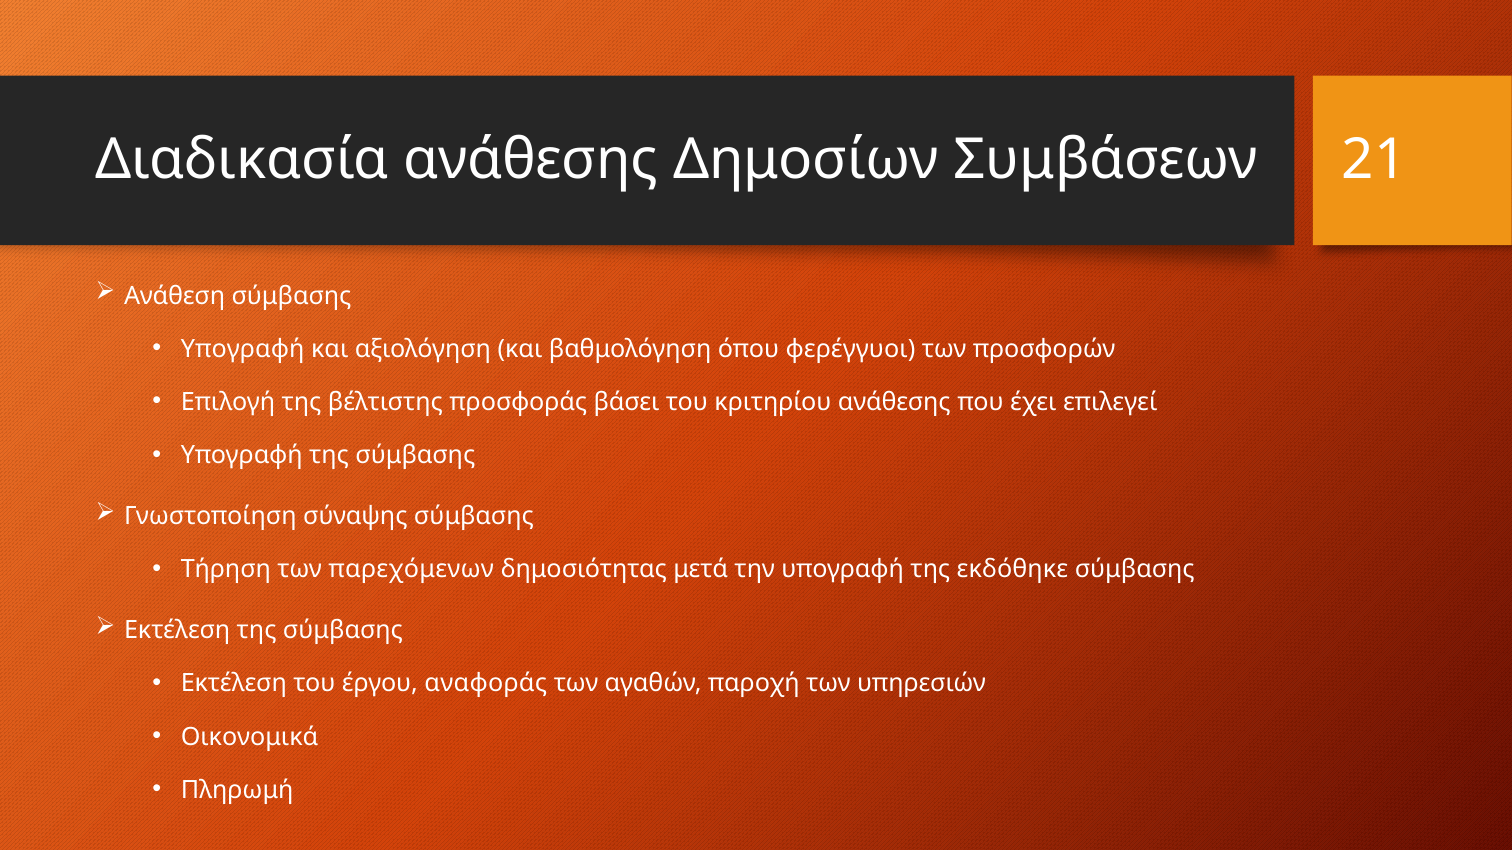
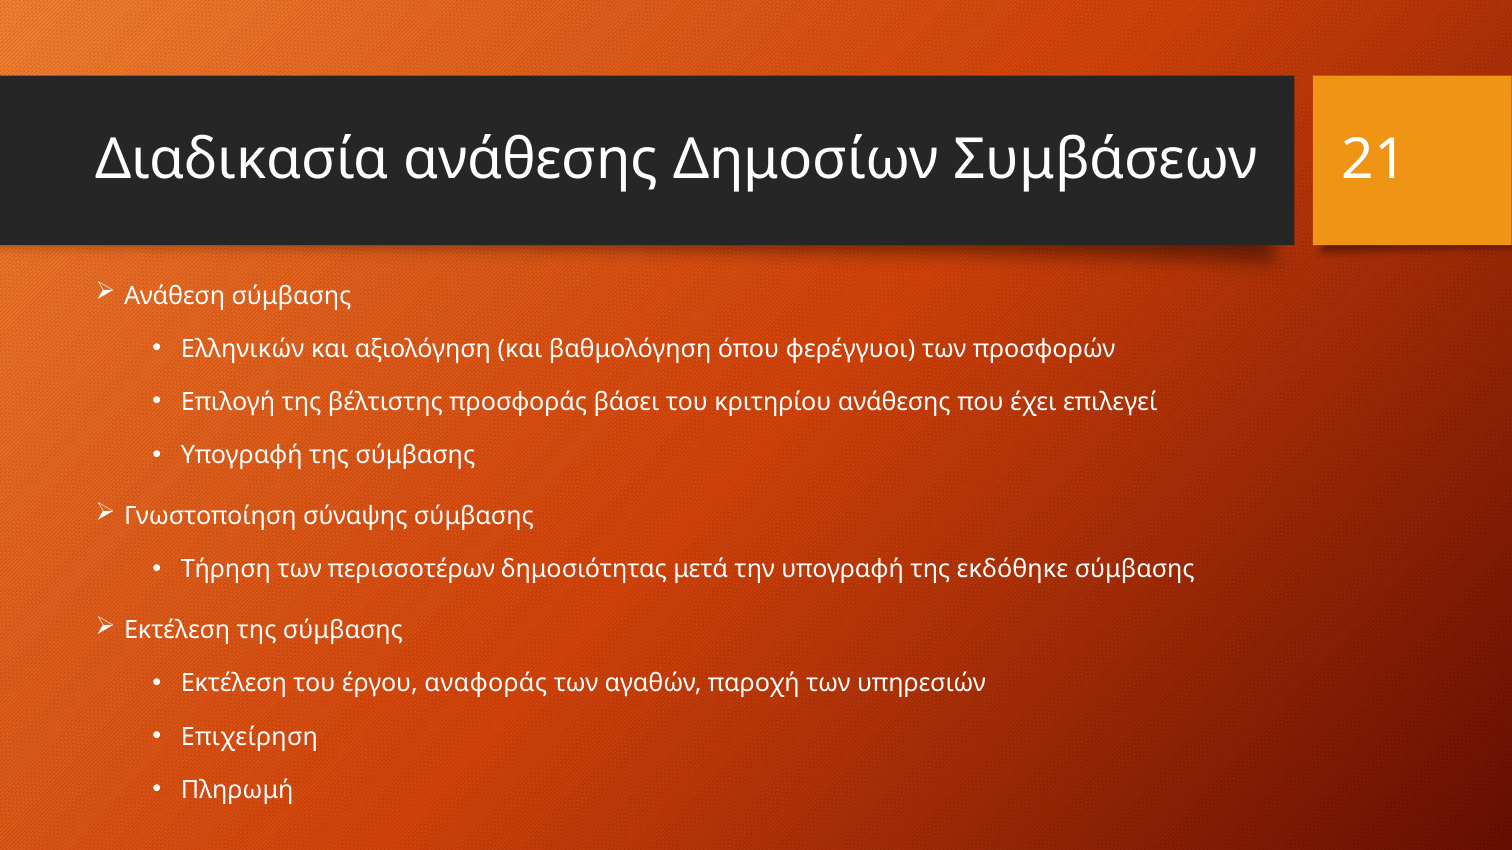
Υπογραφή: Υπογραφή -> Ελληνικών (243, 349)
παρεχόμενων: παρεχόμενων -> περισσοτέρων (411, 570)
Οικονομικά: Οικονομικά -> Επιχείρηση (249, 737)
